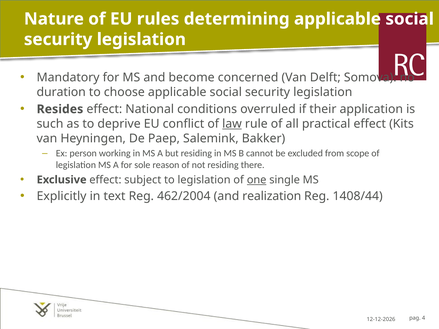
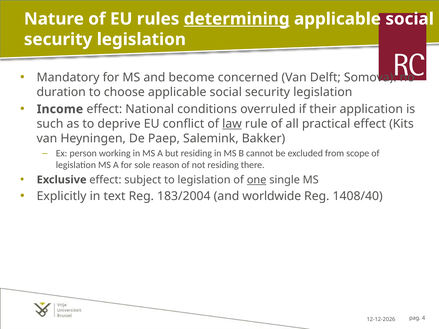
determining underline: none -> present (237, 19)
Resides: Resides -> Income (60, 109)
462/2004: 462/2004 -> 183/2004 (184, 196)
realization: realization -> worldwide (272, 196)
1408/44: 1408/44 -> 1408/40 (358, 196)
